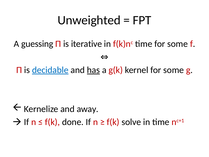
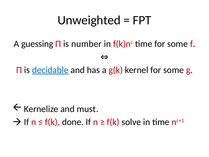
iterative: iterative -> number (86, 44)
has underline: present -> none (93, 70)
away: away -> must (88, 109)
